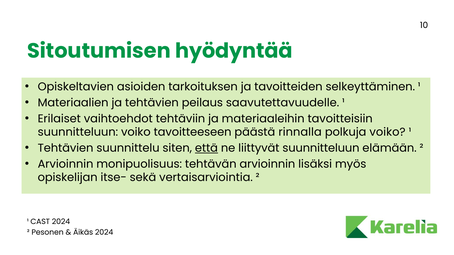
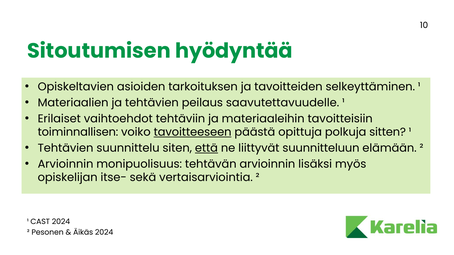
suunnitteluun: suunnitteluun -> toiminnallisen (78, 132)
tavoitteeseen underline: none -> present (193, 132)
rinnalla: rinnalla -> opittuja (300, 132)
polkuja voiko: voiko -> sitten (388, 132)
